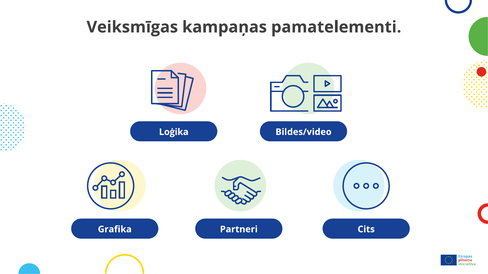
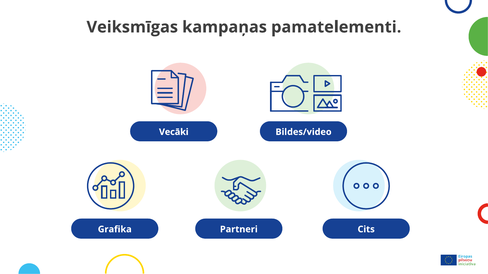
Loģika: Loģika -> Vecāki (174, 132)
